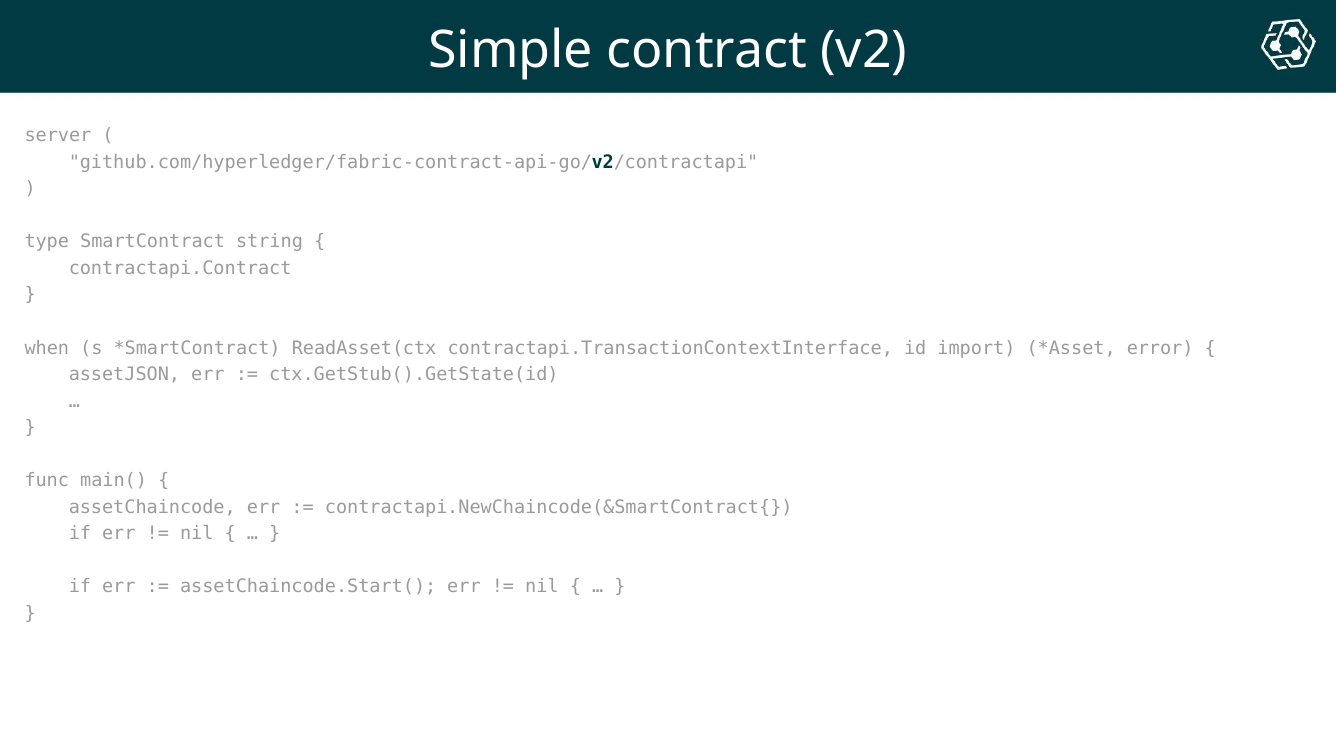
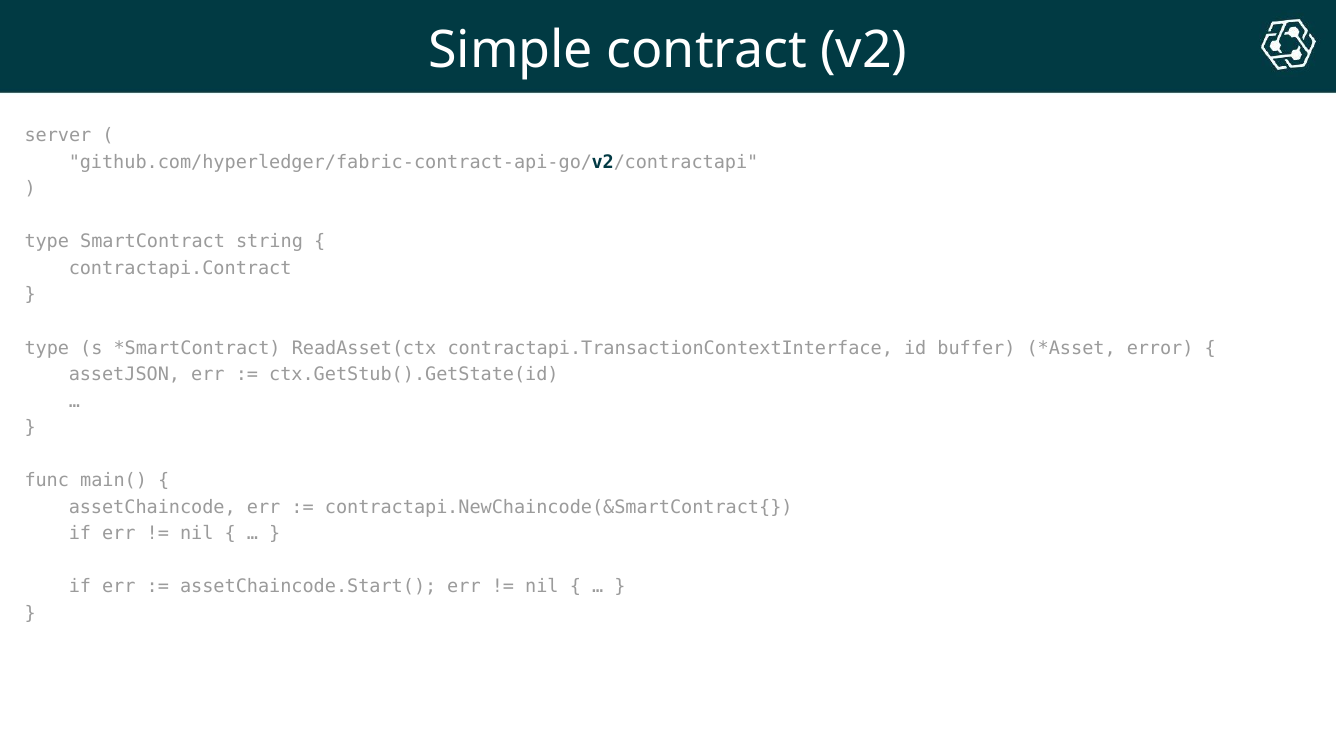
when: when -> type (47, 348)
import: import -> buffer (976, 348)
